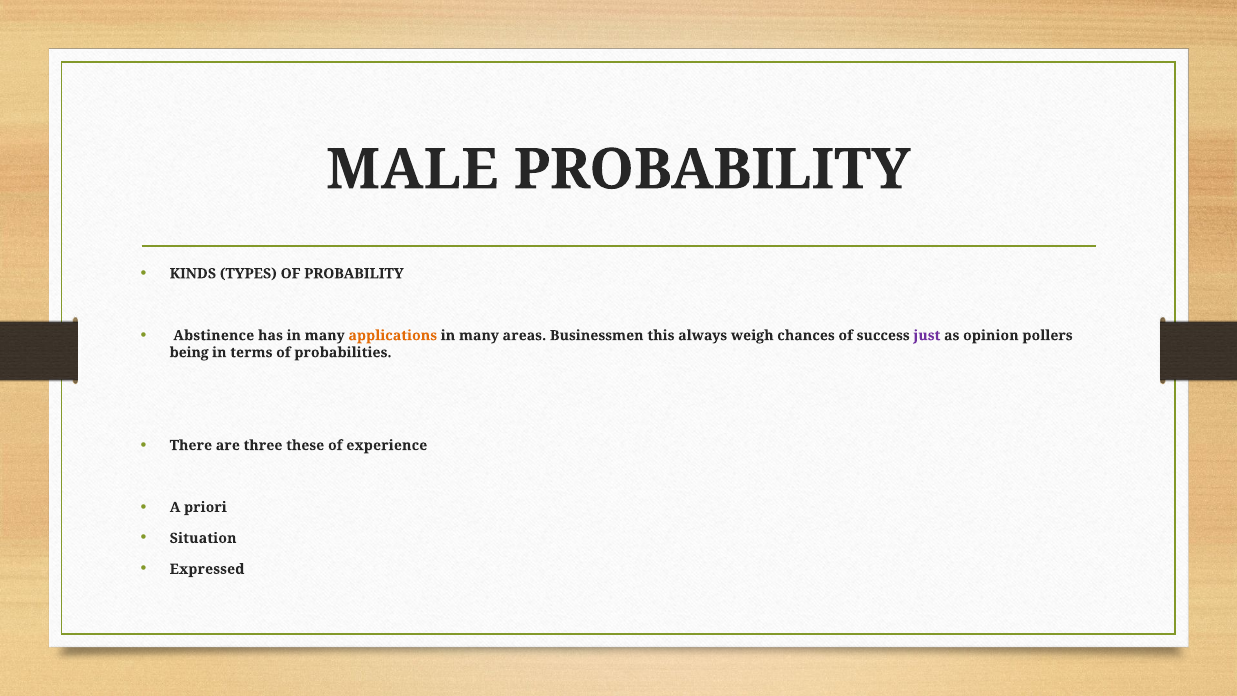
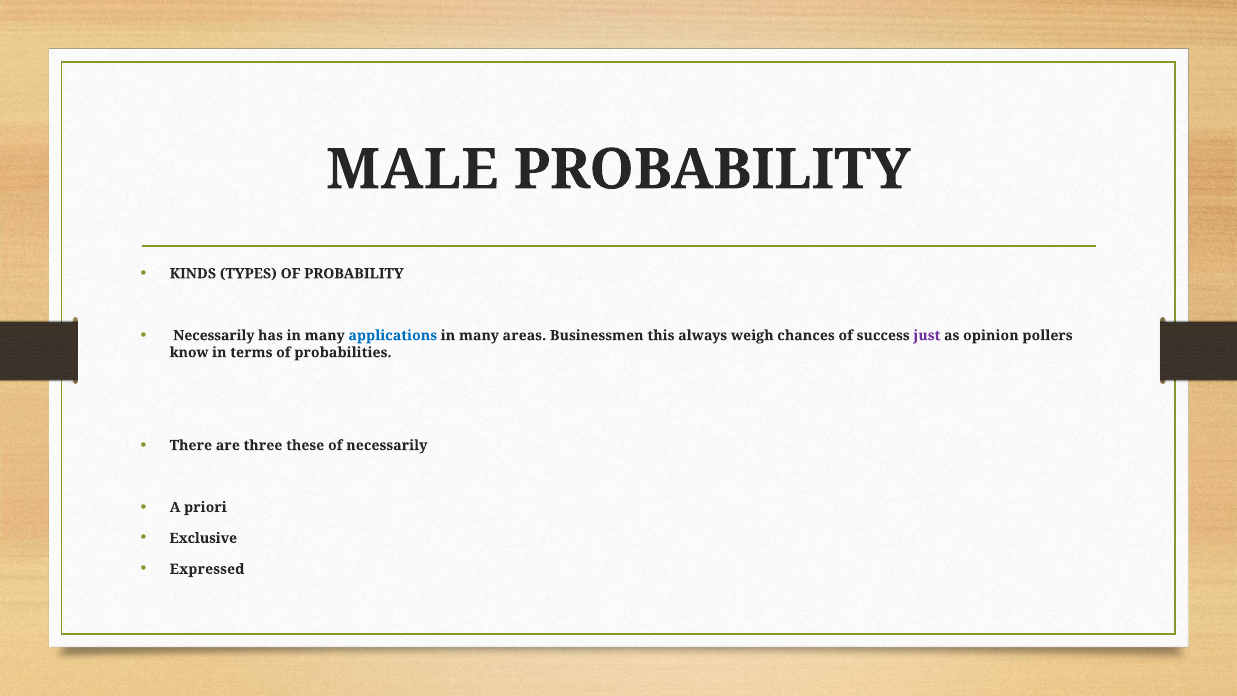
Abstinence: Abstinence -> Necessarily (214, 335)
applications colour: orange -> blue (393, 335)
being: being -> know (189, 352)
of experience: experience -> necessarily (387, 445)
Situation: Situation -> Exclusive (203, 538)
